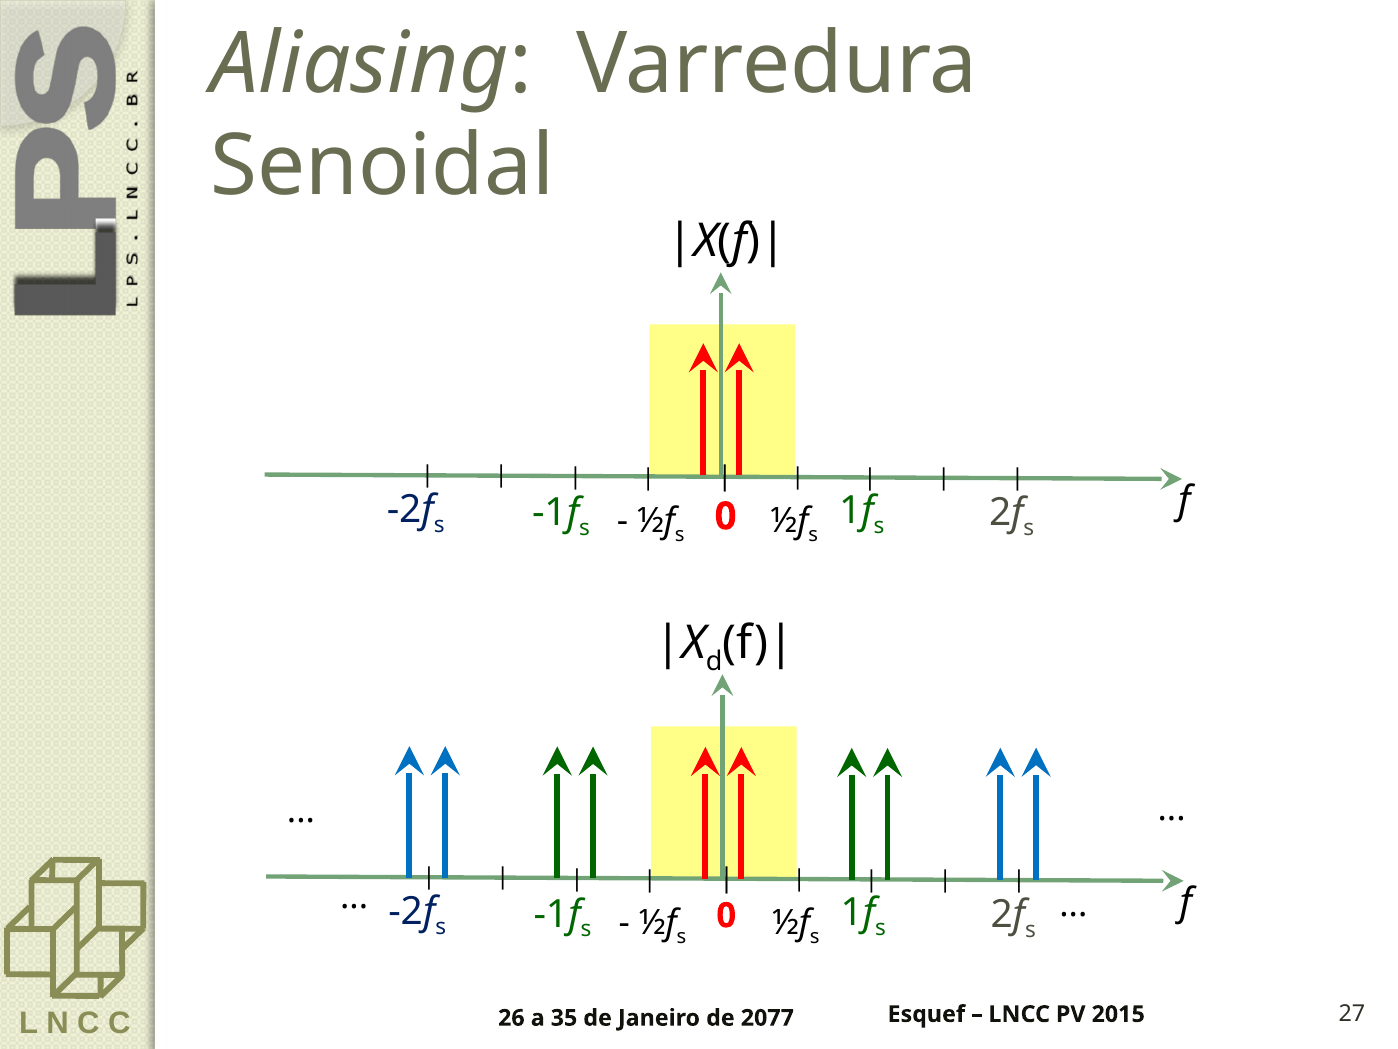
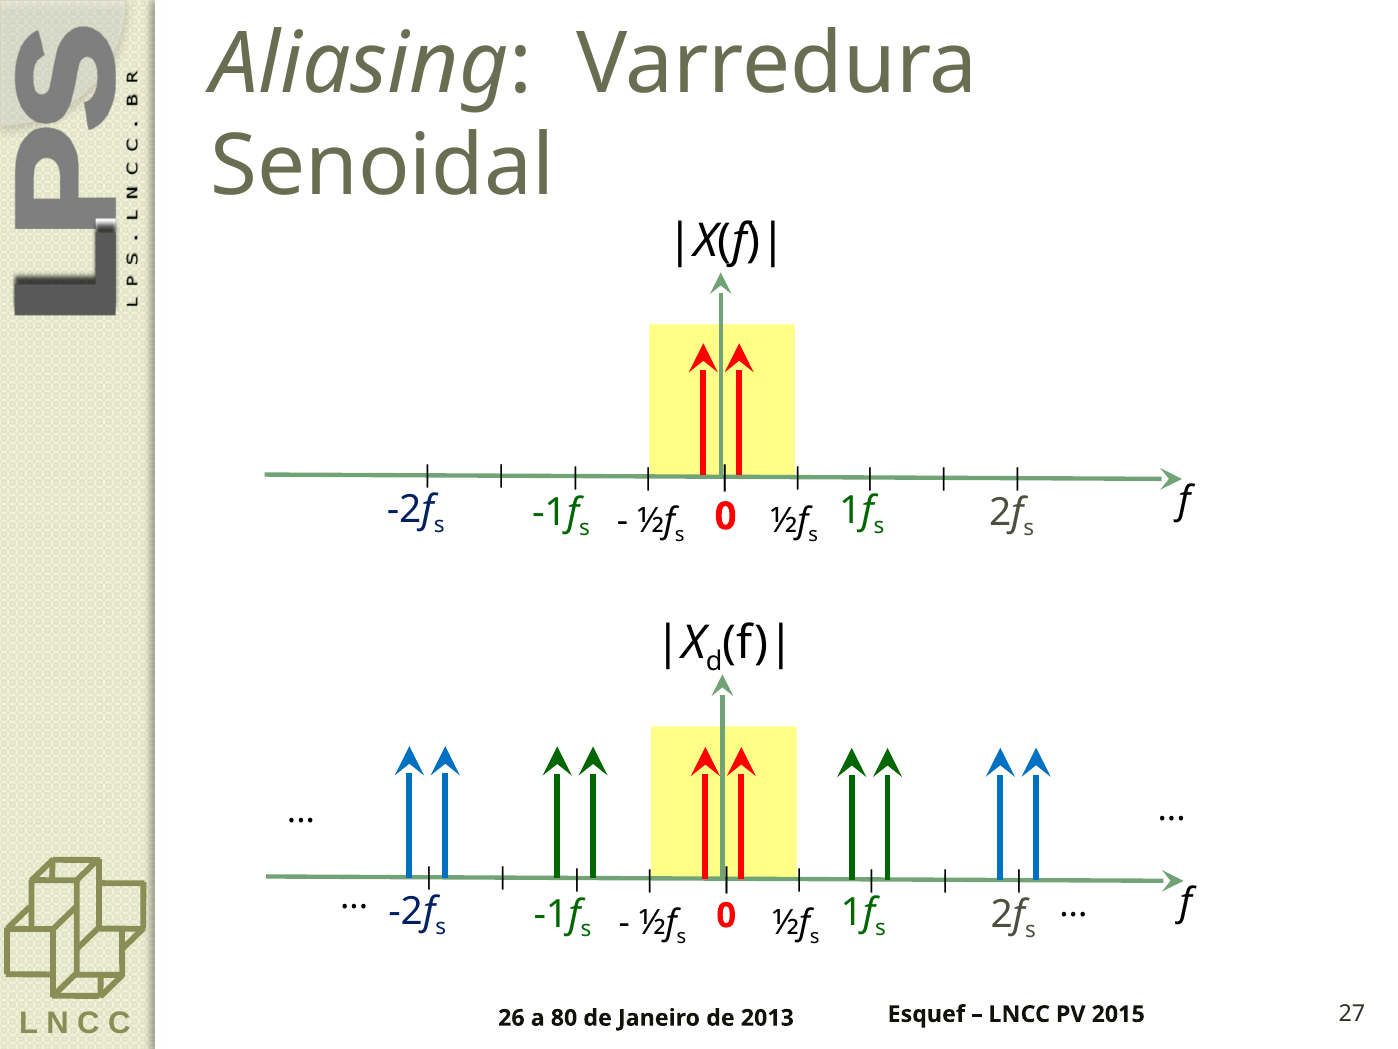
35: 35 -> 80 (564, 1018)
2077: 2077 -> 2013 (767, 1018)
